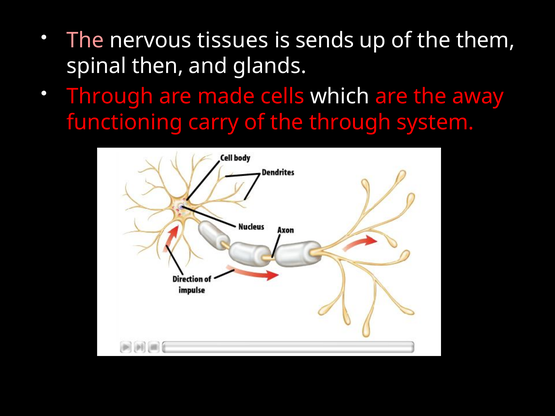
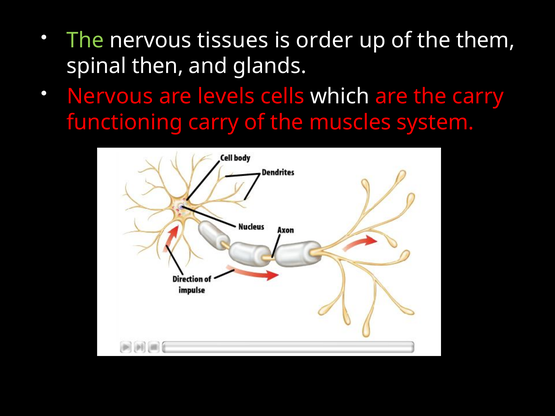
The colour: pink -> light green (85, 40)
sends: sends -> order (325, 40)
Through: Through -> Nervous (110, 96)
made: made -> levels (226, 96)
the away: away -> carry (478, 96)
the through: through -> muscles (350, 122)
